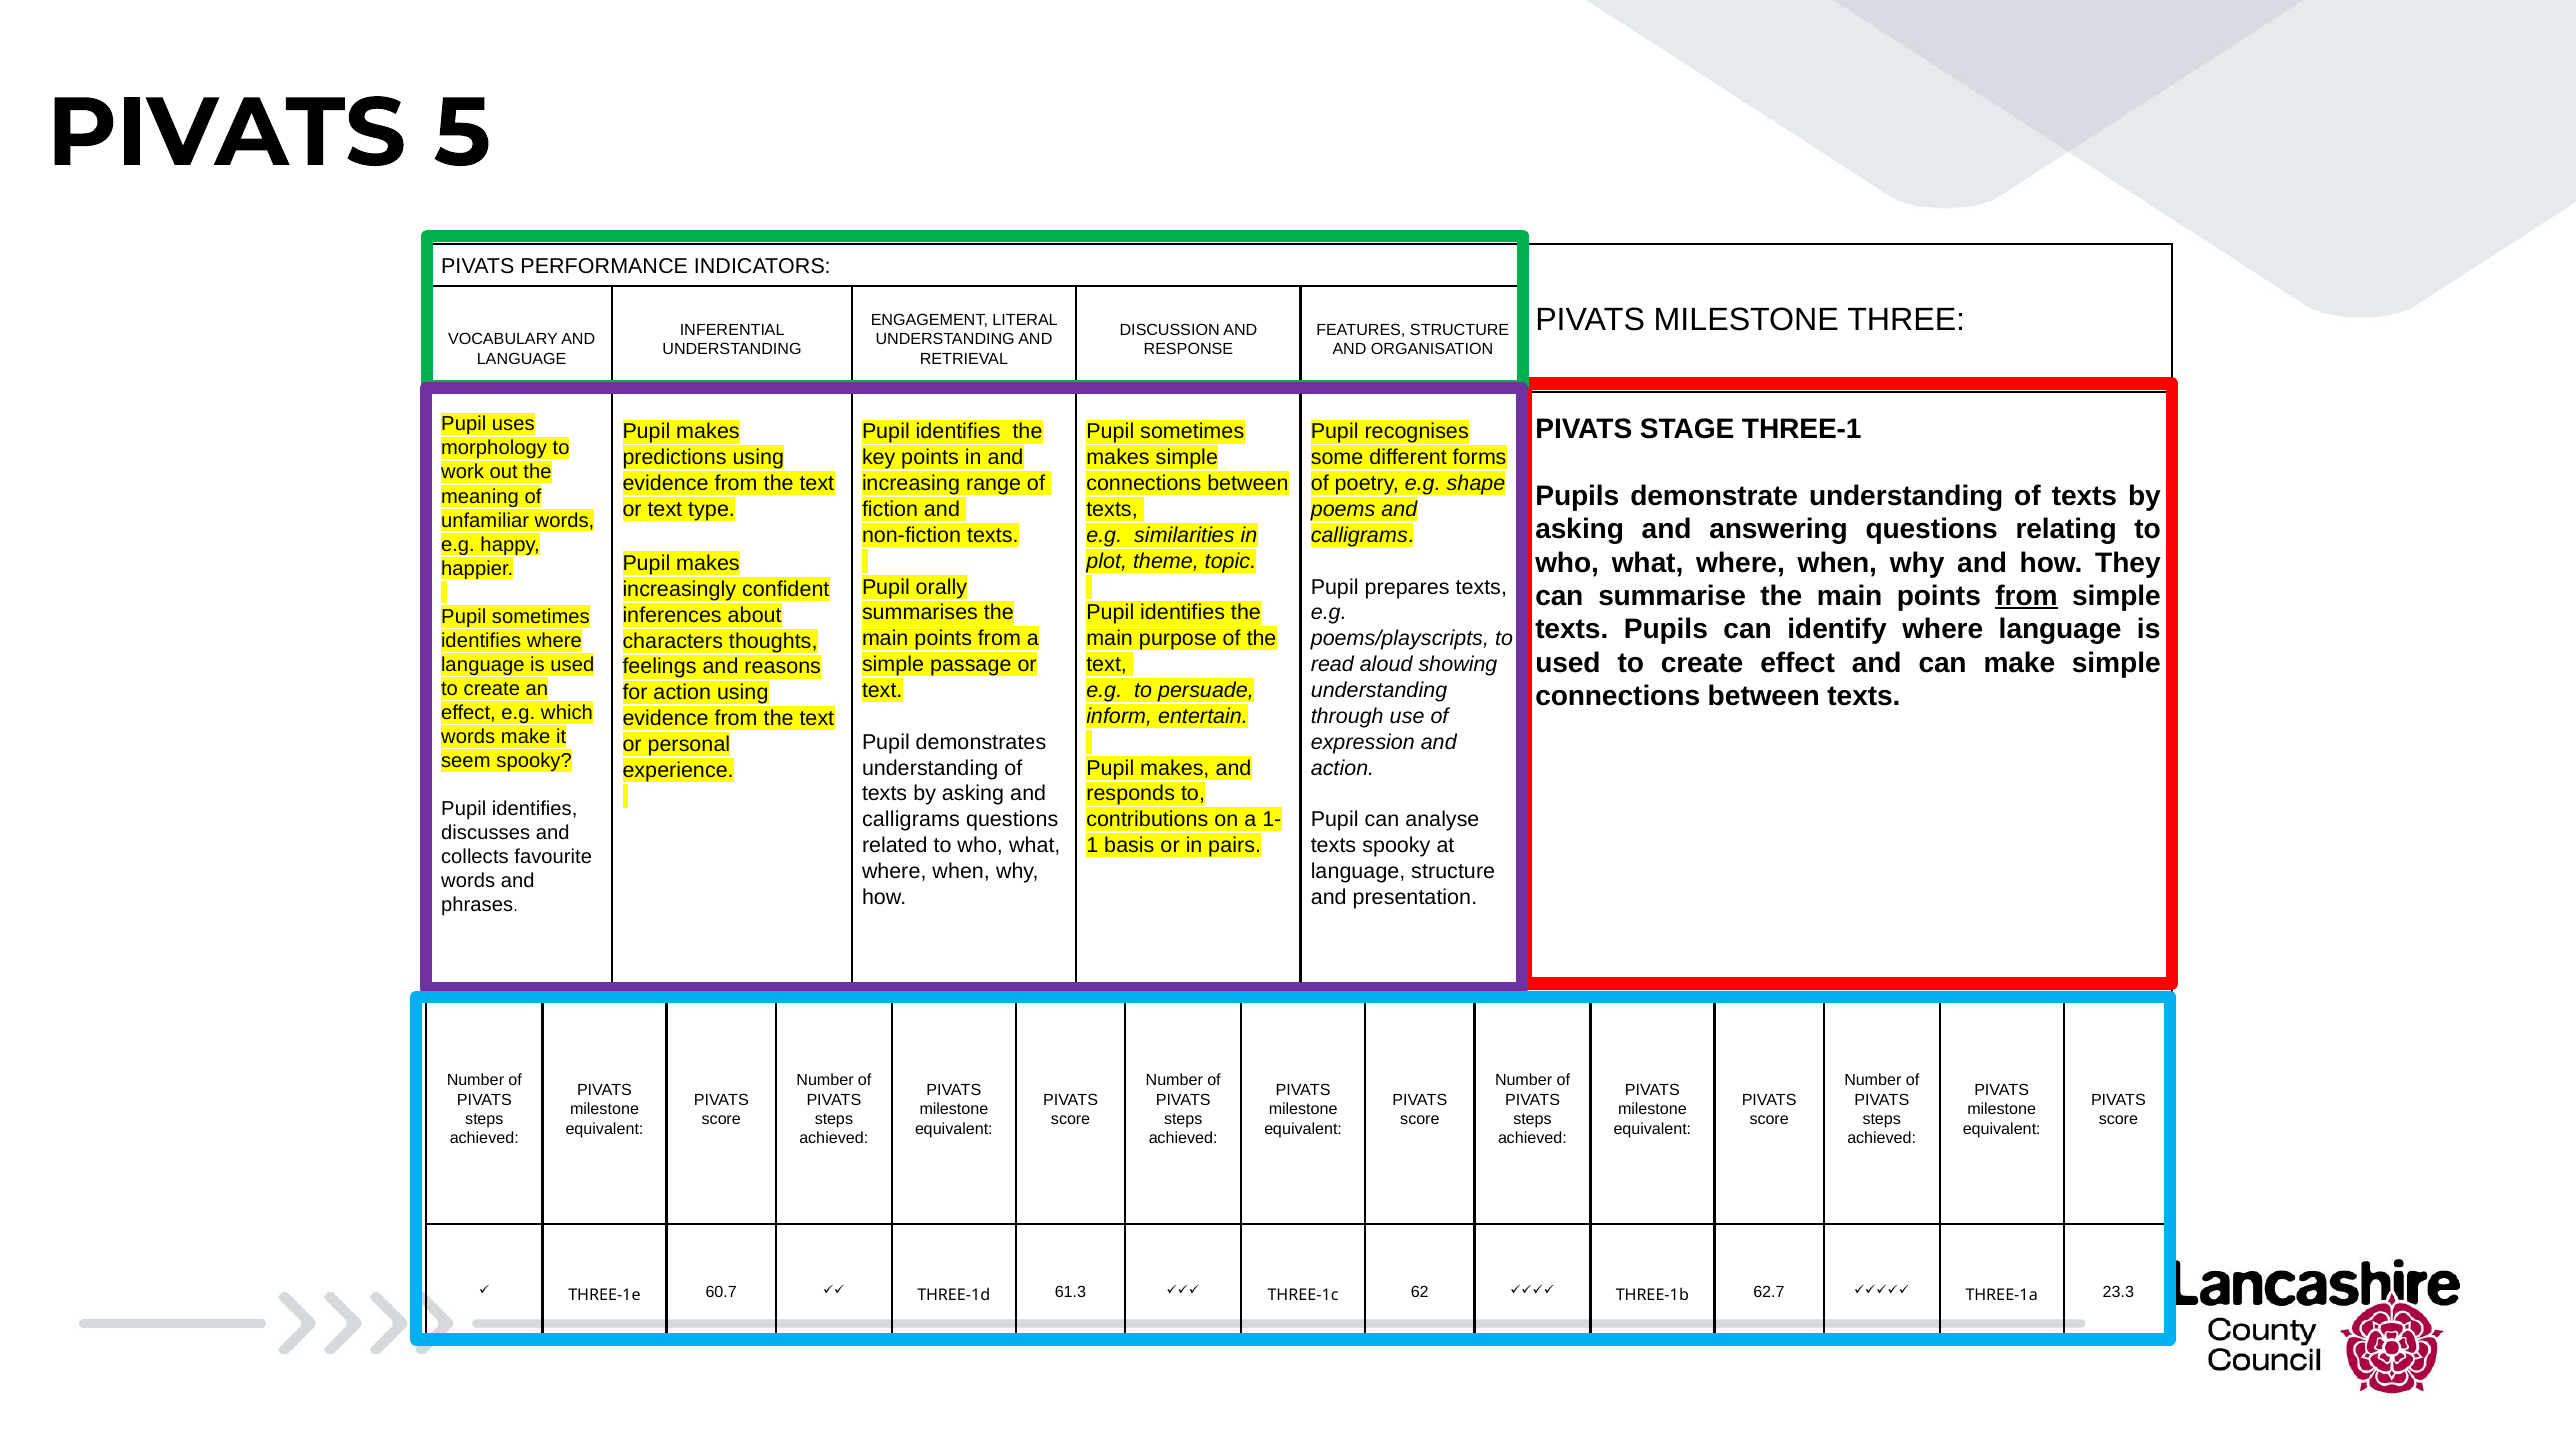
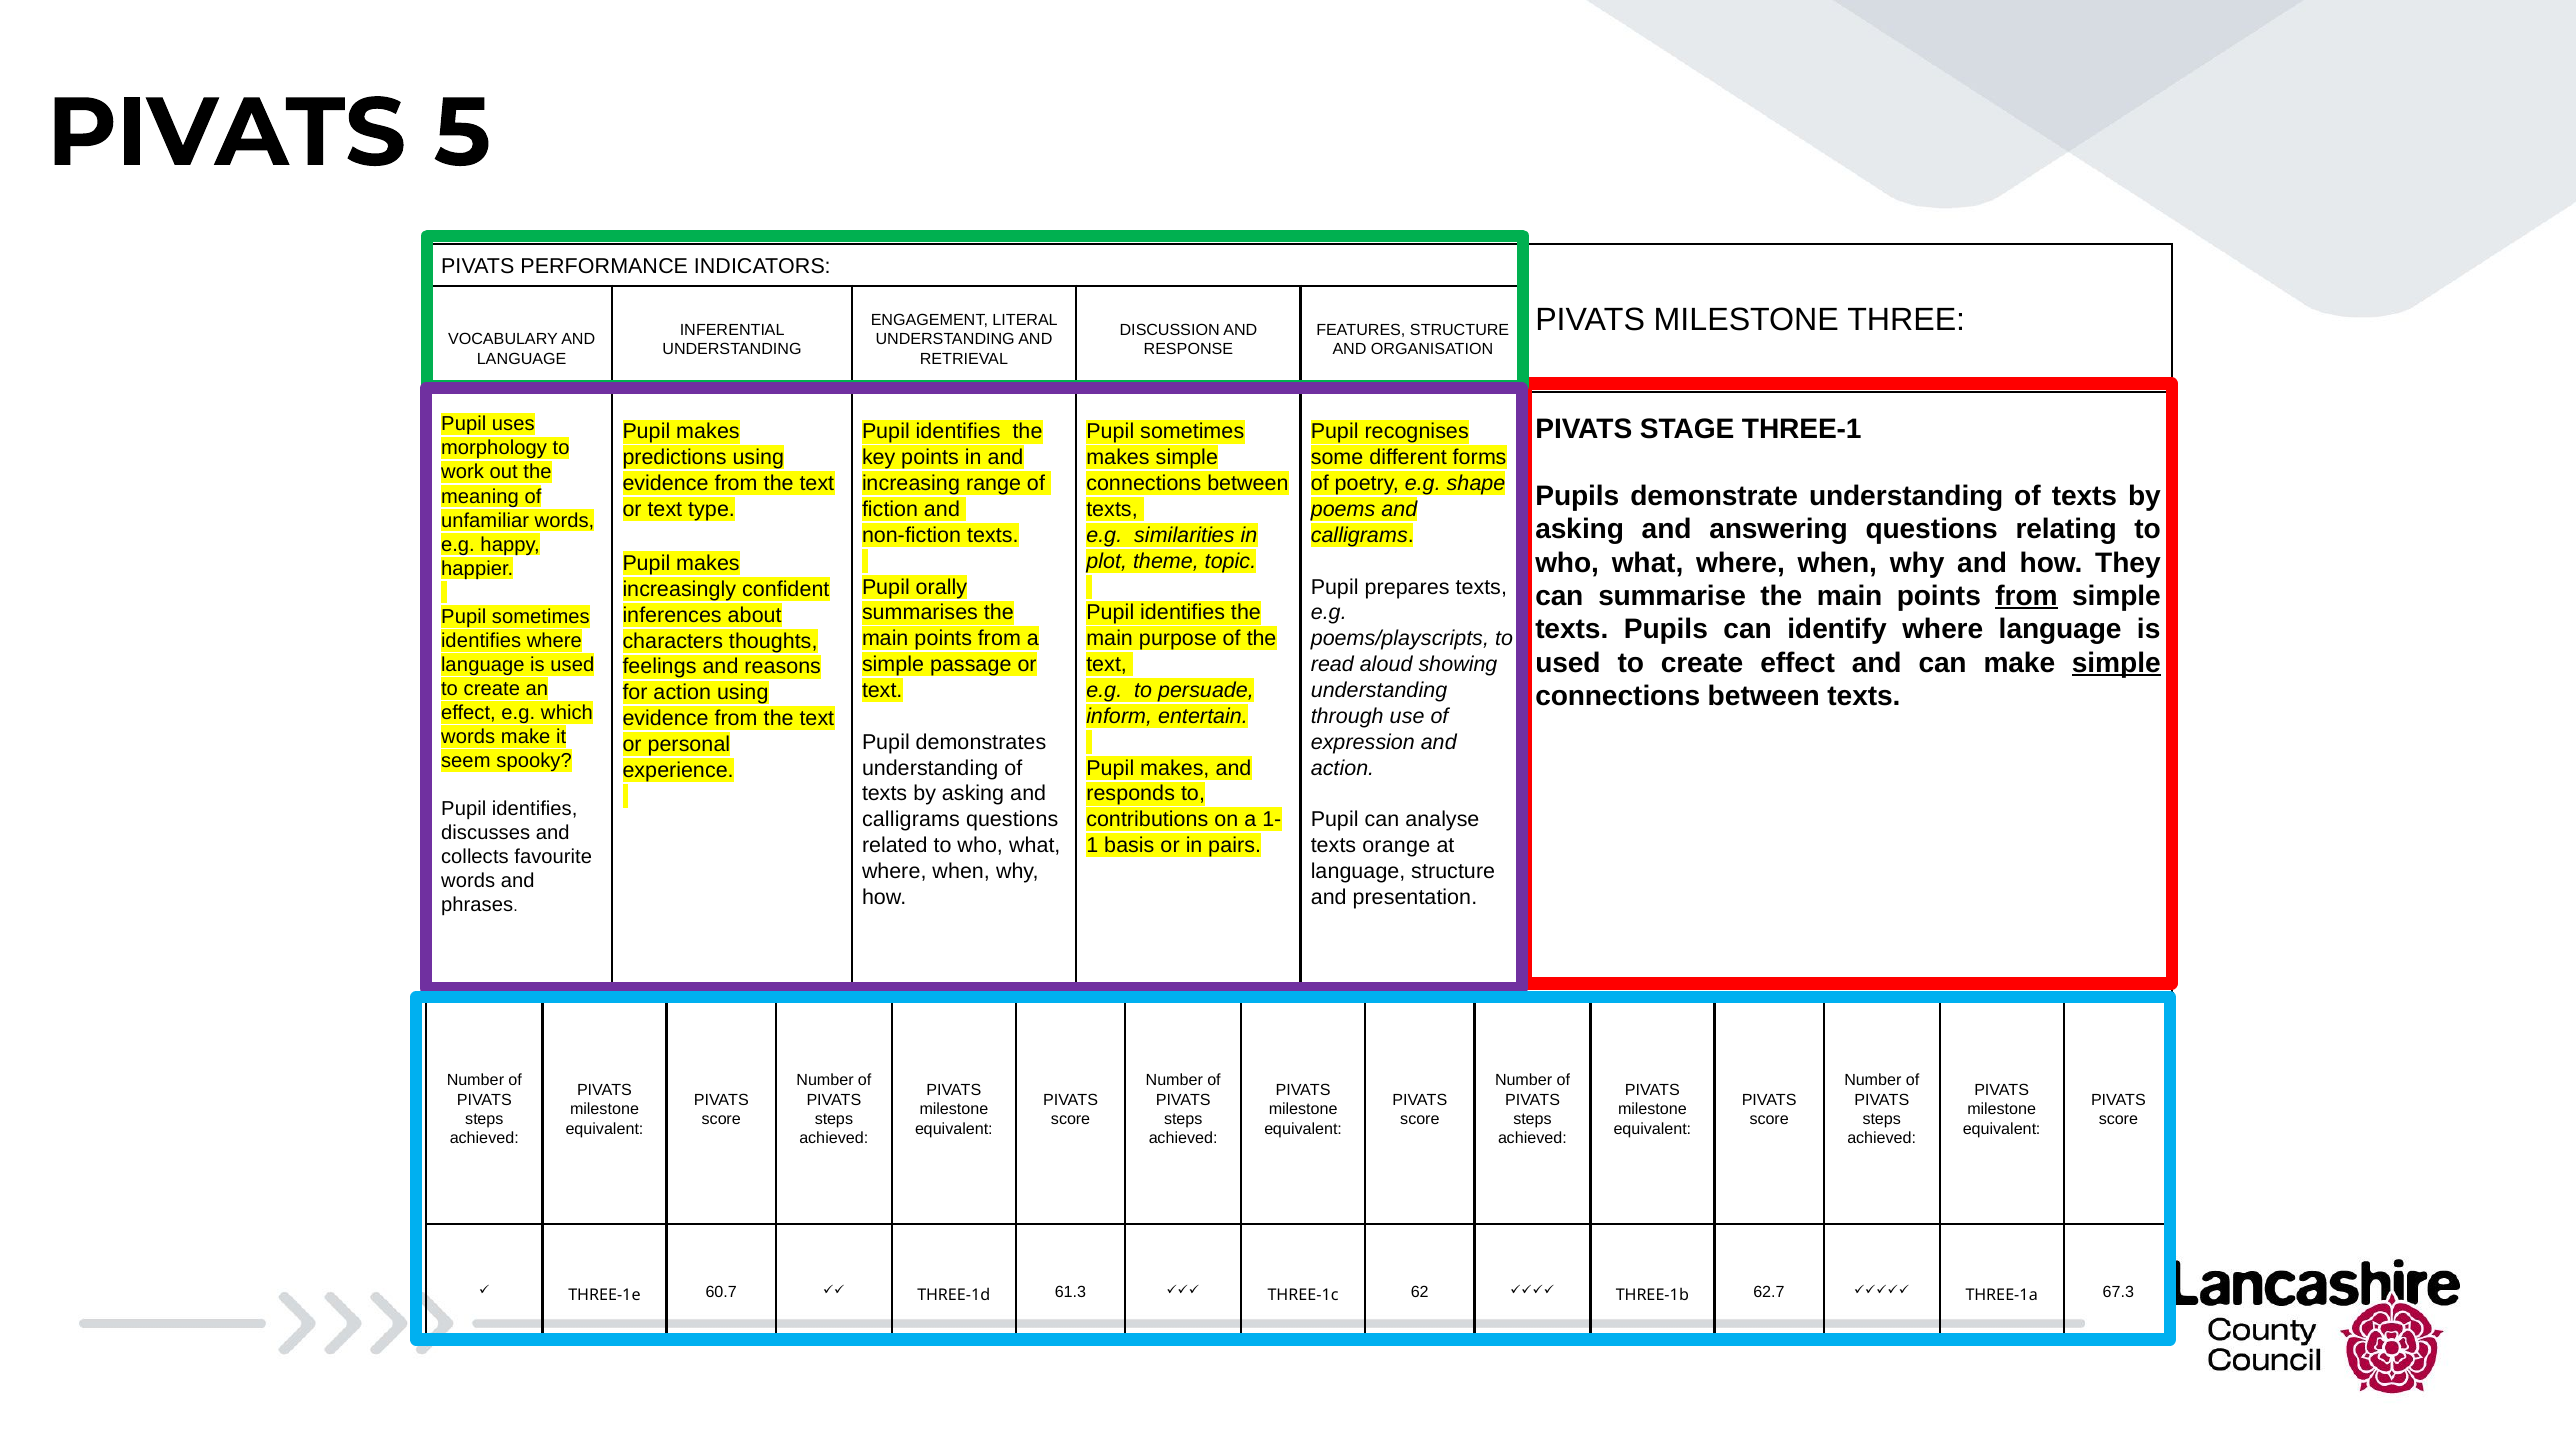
simple underline: none -> present (2116, 663)
texts spooky: spooky -> orange (1396, 846)
23.3: 23.3 -> 67.3 (2118, 1292)
